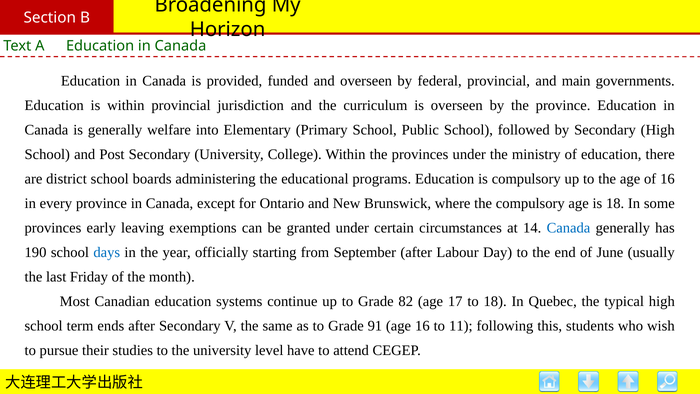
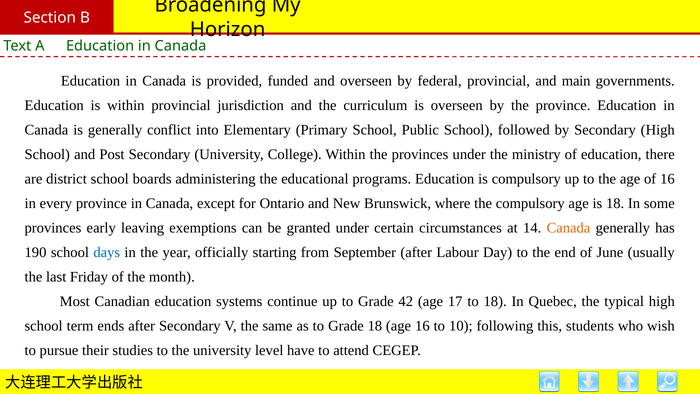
welfare: welfare -> conflict (169, 130)
Canada colour: blue -> orange (568, 228)
82: 82 -> 42 (406, 302)
Grade 91: 91 -> 18 (375, 326)
11: 11 -> 10 (461, 326)
